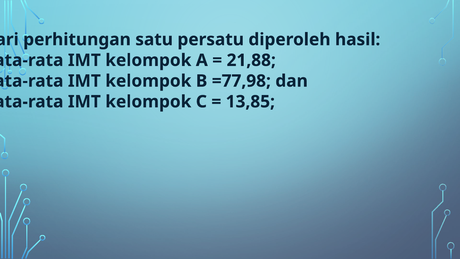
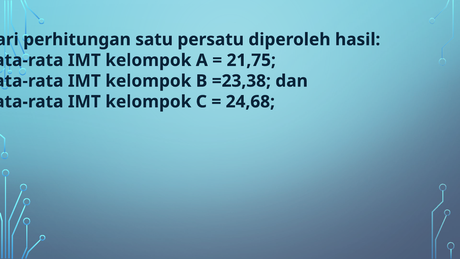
21,88: 21,88 -> 21,75 (251, 60)
=77,98: =77,98 -> =23,38 (241, 81)
13,85: 13,85 -> 24,68 (250, 102)
